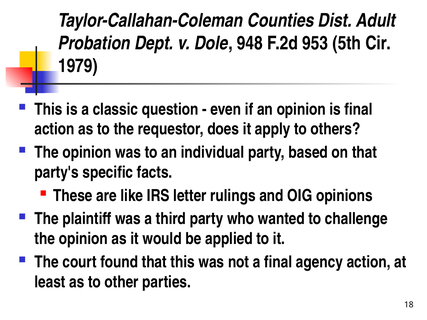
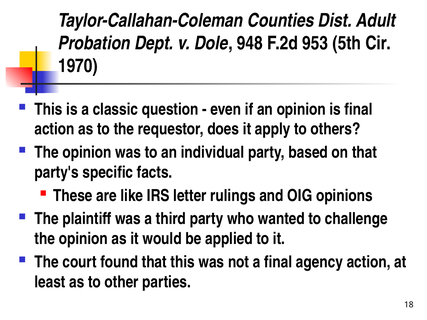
1979: 1979 -> 1970 (78, 66)
